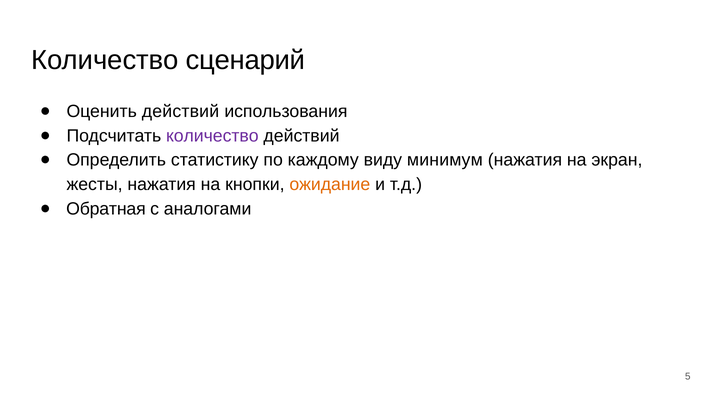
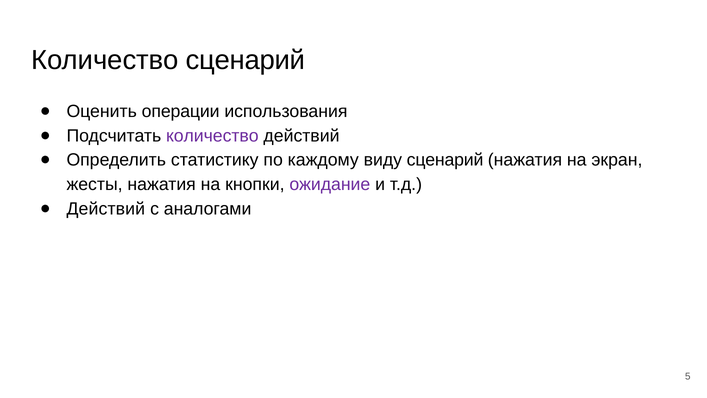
Оценить действий: действий -> операции (181, 111)
виду минимум: минимум -> сценарий (445, 160)
ожидание colour: orange -> purple (330, 184)
Обратная: Обратная -> Действий (106, 209)
